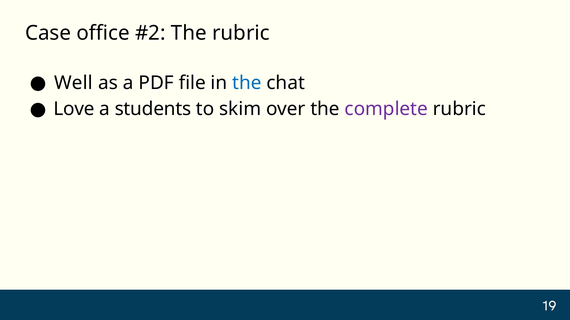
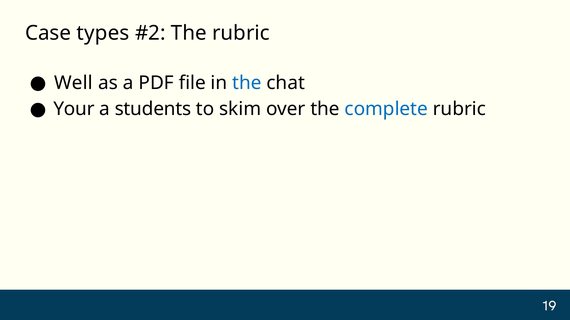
office: office -> types (103, 33)
Love: Love -> Your (74, 109)
complete colour: purple -> blue (386, 109)
